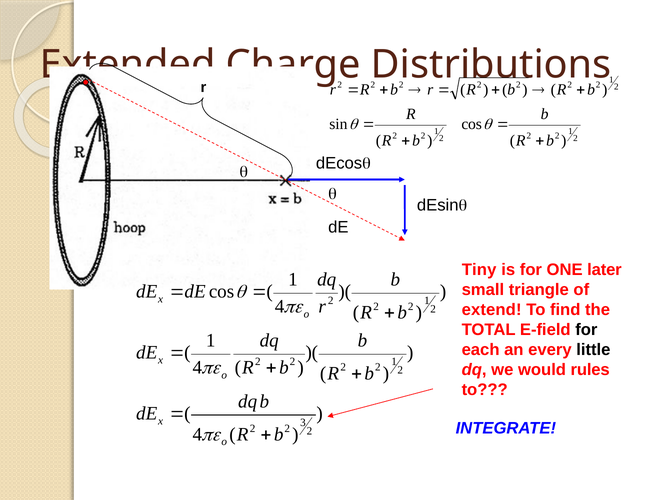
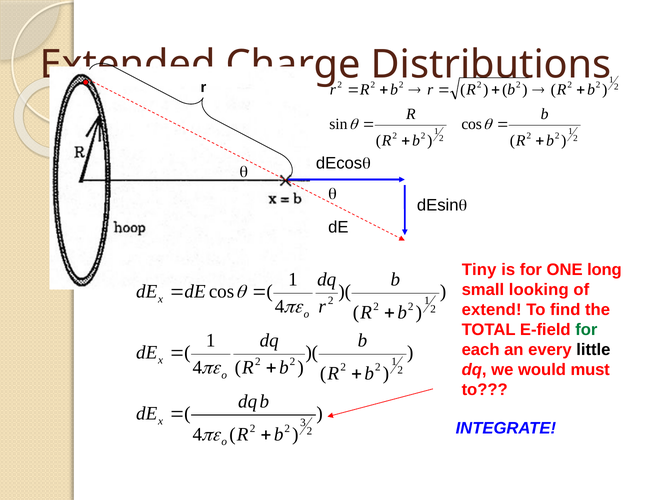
later: later -> long (604, 270)
triangle: triangle -> looking (539, 290)
for colour: black -> green (586, 330)
rules: rules -> must (590, 370)
